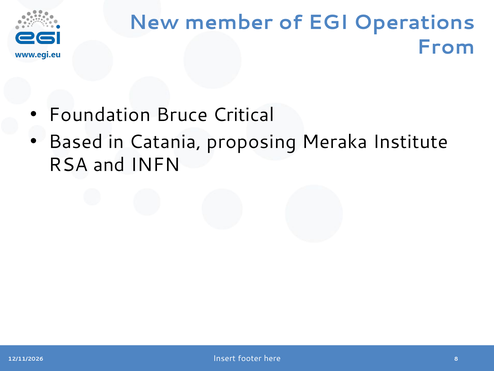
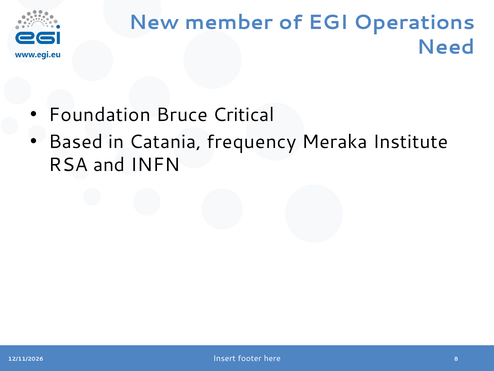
From: From -> Need (446, 47)
proposing: proposing -> frequency (252, 142)
